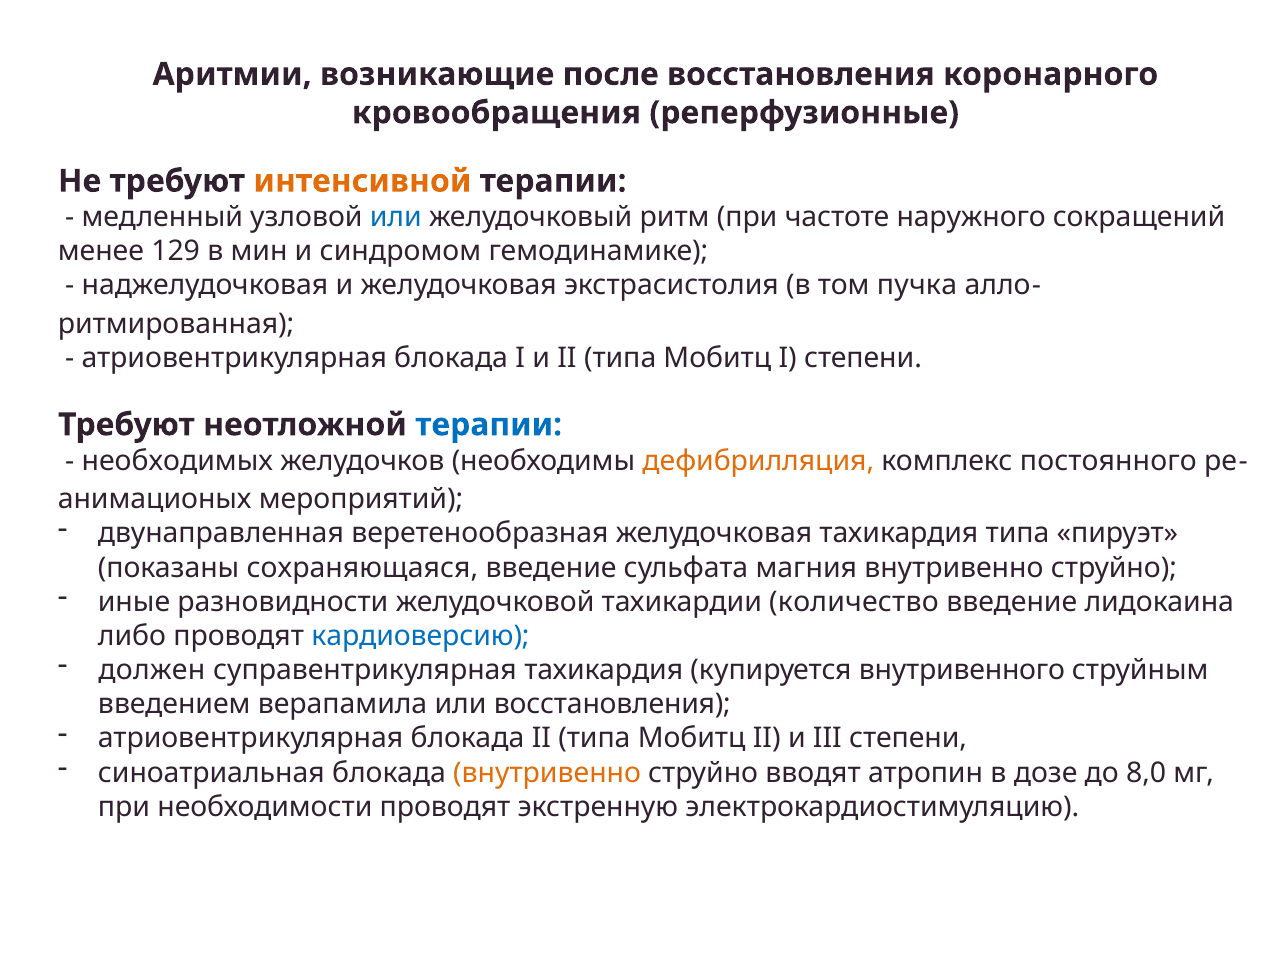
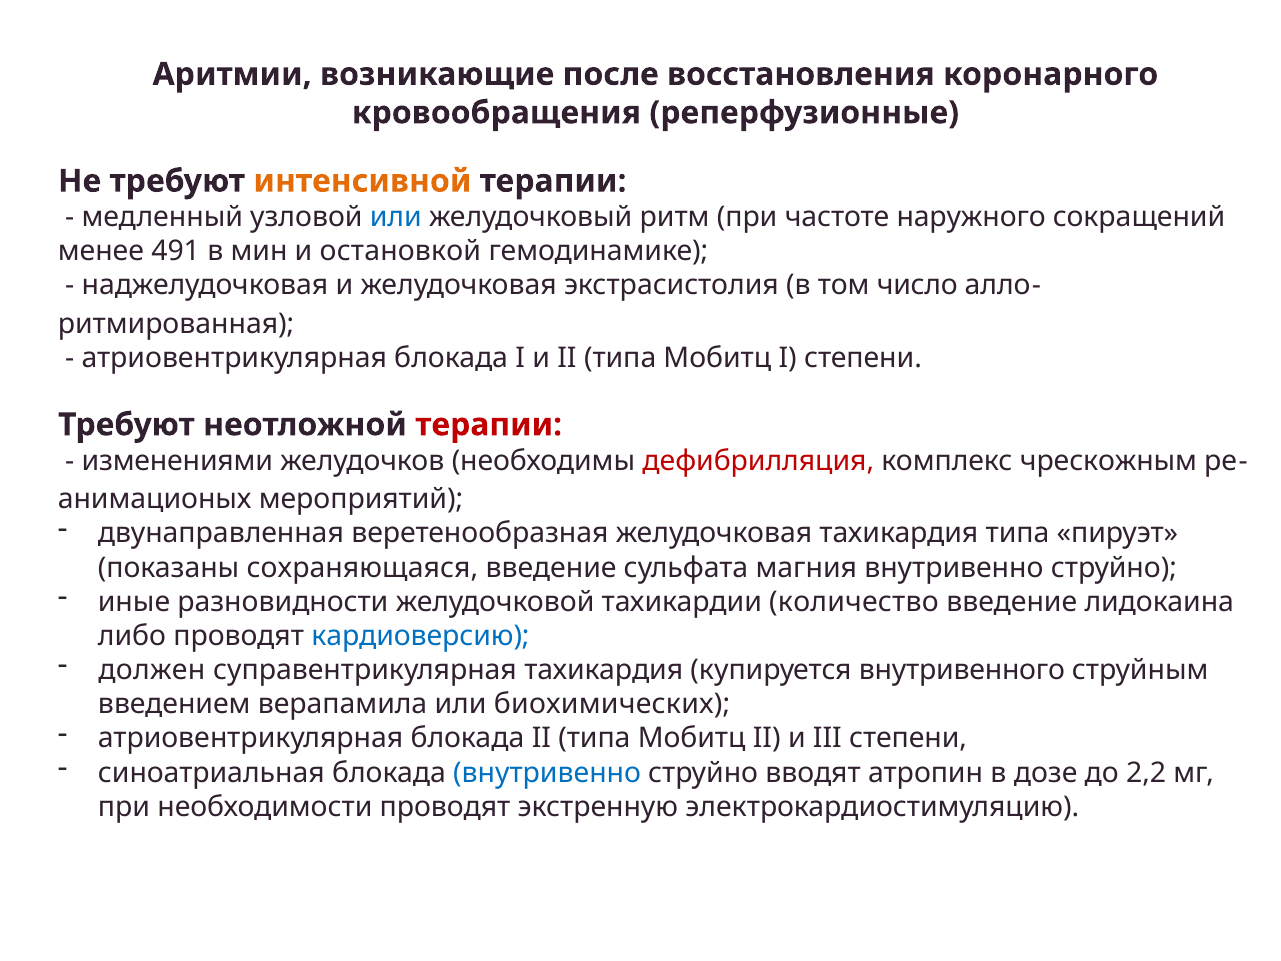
129: 129 -> 491 (176, 251)
синдромом: синдромом -> остановкой (400, 251)
пучка: пучка -> число (917, 285)
терапии colour: blue -> red (489, 425)
необходимых: необходимых -> изменениями (177, 461)
дефибрилляция colour: orange -> red (758, 461)
постоянного: постоянного -> чрескожным (1108, 461)
или восстановления: восстановления -> биохимических (612, 704)
внутривенно colour: orange -> blue (547, 772)
8,0: 8,0 -> 2,2 (1146, 772)
